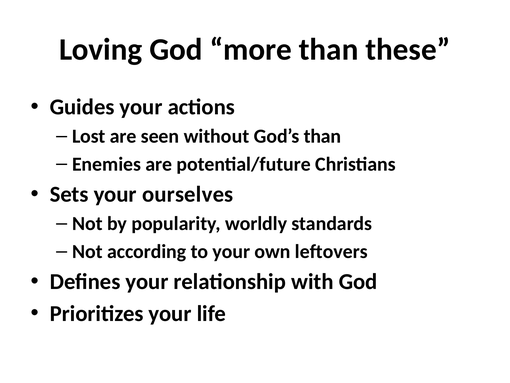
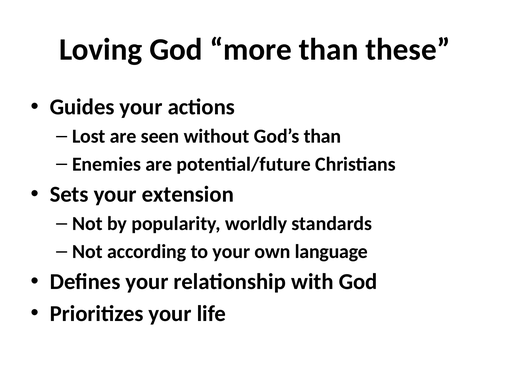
ourselves: ourselves -> extension (188, 194)
leftovers: leftovers -> language (331, 251)
